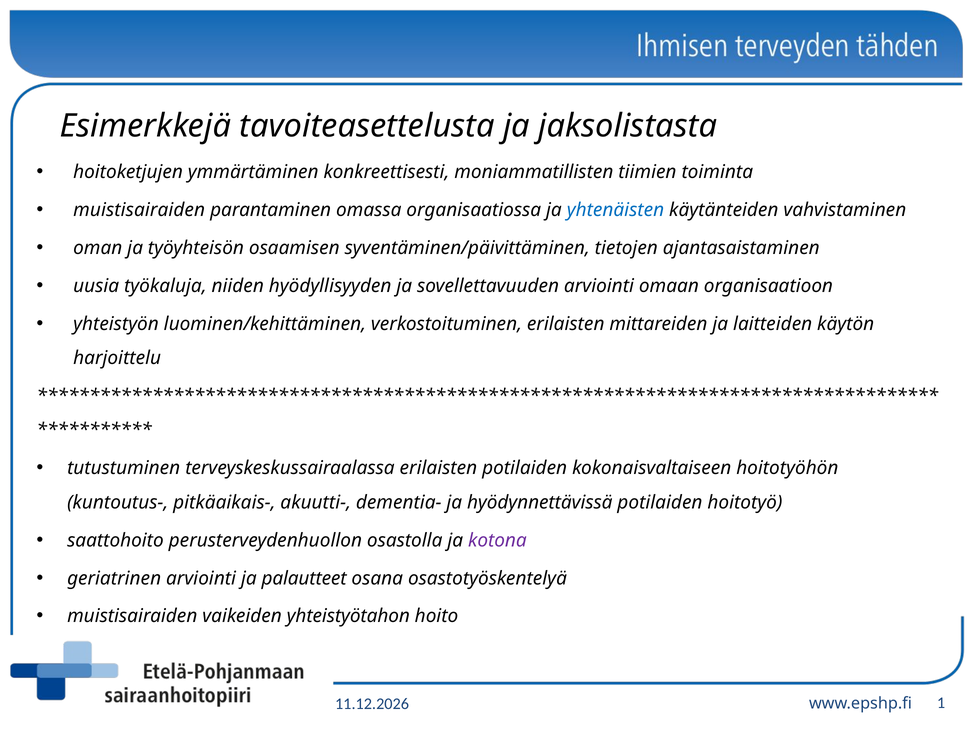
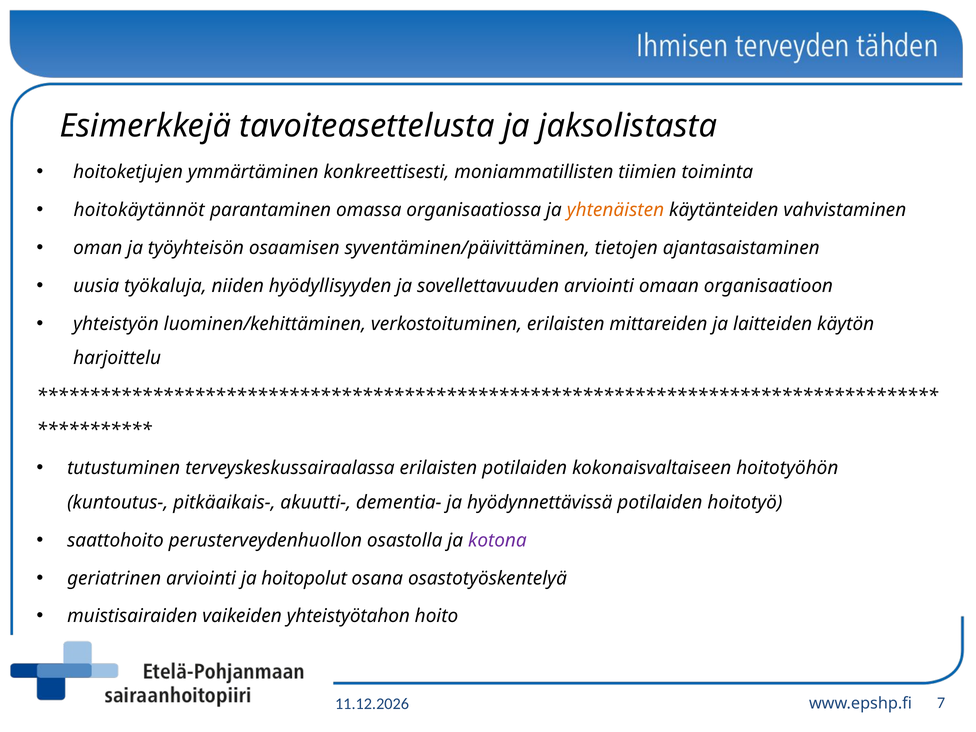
muistisairaiden: muistisairaiden -> hoitokäytännöt (139, 210)
yhtenäisten colour: blue -> orange (615, 210)
palautteet: palautteet -> hoitopolut (304, 578)
1: 1 -> 7 (941, 703)
